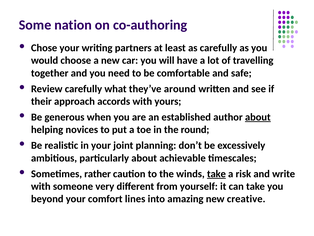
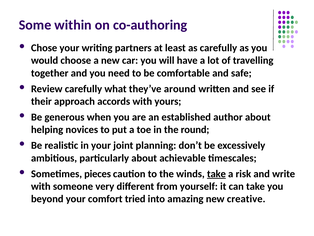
nation: nation -> within (73, 25)
about underline: present -> none (258, 117)
rather: rather -> pieces (98, 173)
lines: lines -> tried (135, 199)
